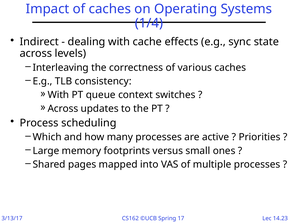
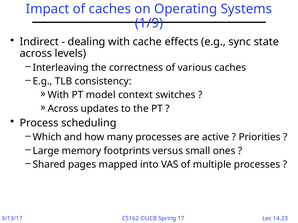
1/4: 1/4 -> 1/9 (149, 23)
queue: queue -> model (101, 95)
